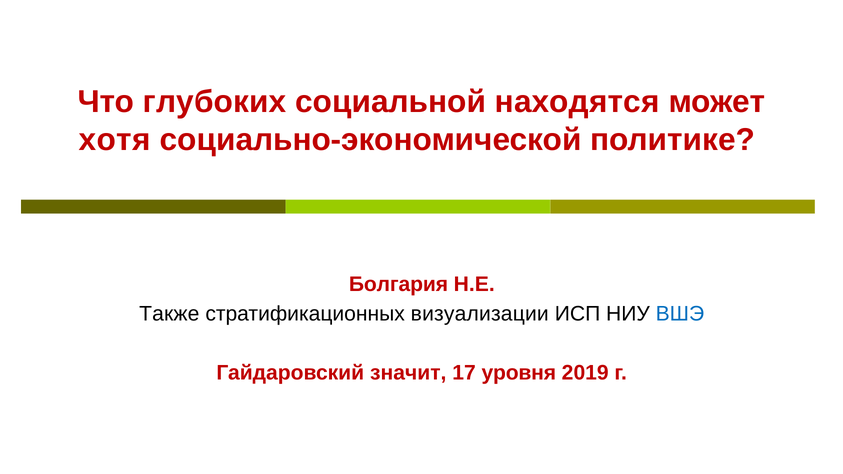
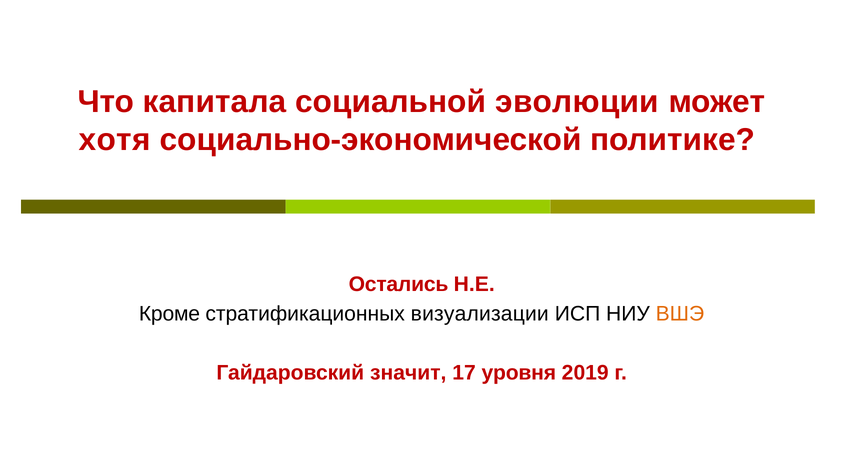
глубоких: глубоких -> капитала (215, 102)
находятся: находятся -> эволюции (577, 102)
Болгария: Болгария -> Остались (399, 284)
Также: Также -> Кроме (169, 314)
ВШЭ colour: blue -> orange (680, 314)
